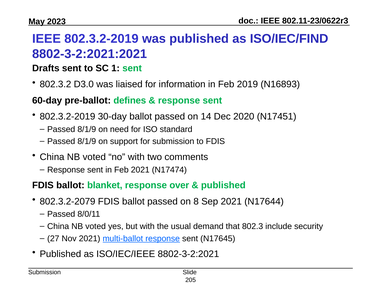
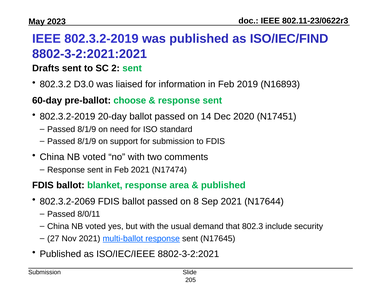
1: 1 -> 2 (116, 68)
defines: defines -> choose (130, 100)
30-day: 30-day -> 20-day (112, 116)
over: over -> area (179, 185)
802.3.2-2079: 802.3.2-2079 -> 802.3.2-2069 (68, 201)
